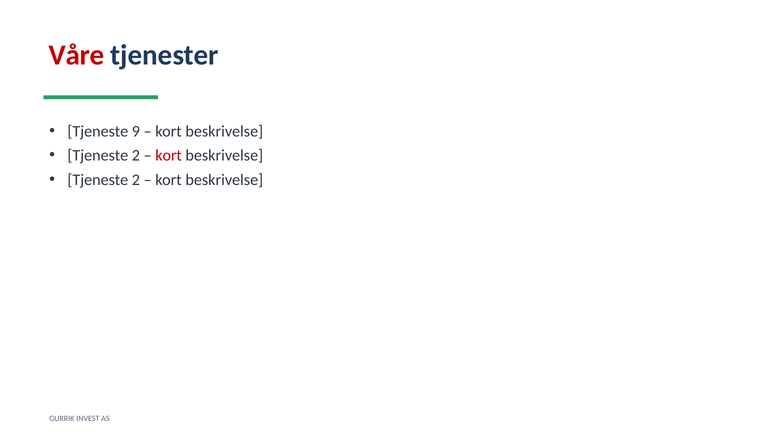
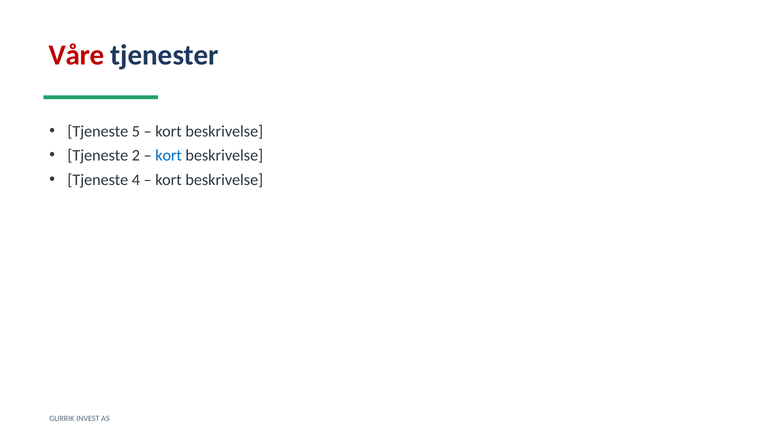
9: 9 -> 5 (136, 131)
kort colour: red -> blue (169, 155)
2: 2 -> 4 (136, 180)
